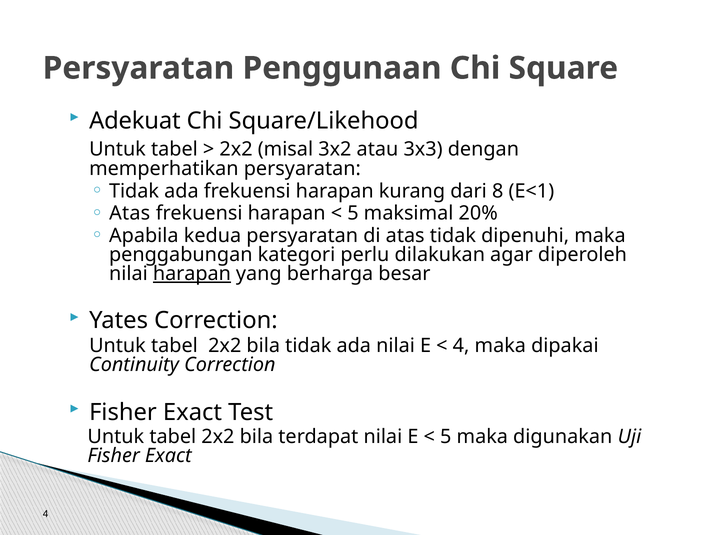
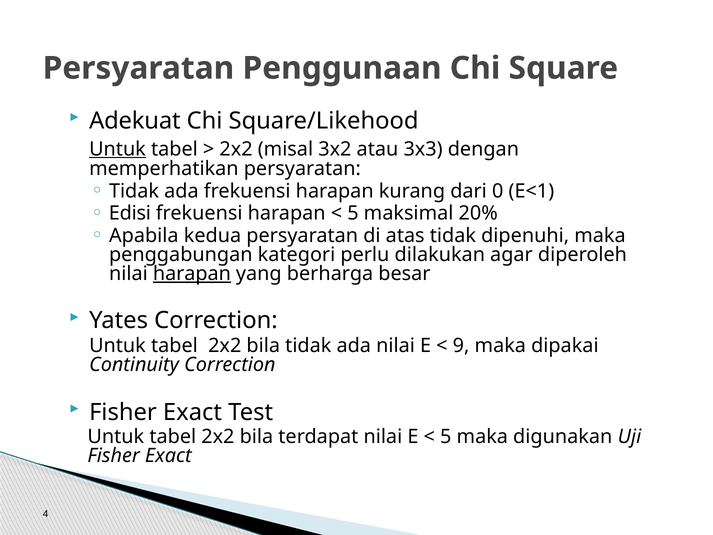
Untuk underline: none -> present (117, 149)
8: 8 -> 0 (498, 191)
Atas: Atas -> Edisi (130, 213)
4: 4 -> 9 (461, 346)
